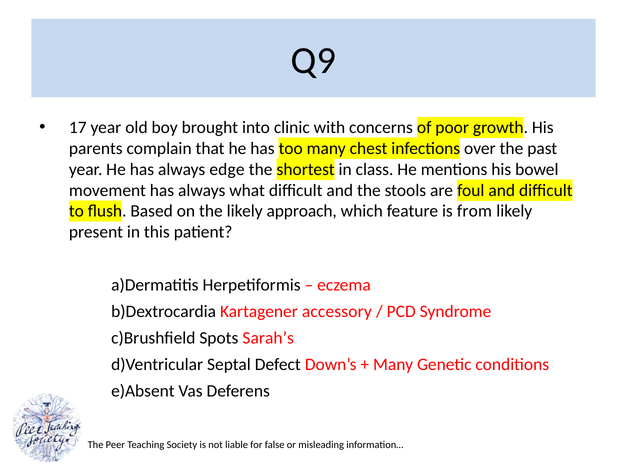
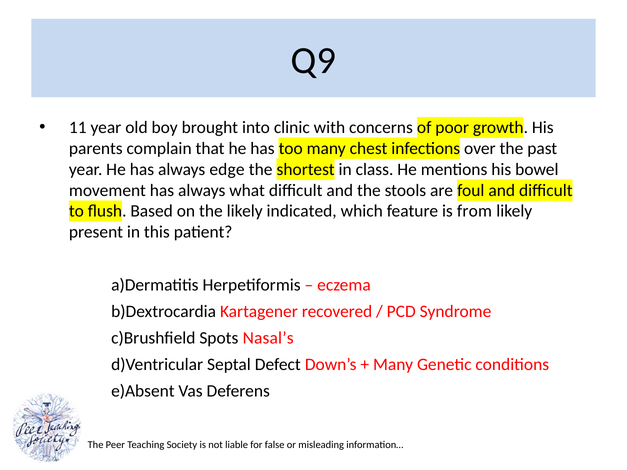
17: 17 -> 11 (78, 128)
approach: approach -> indicated (302, 211)
accessory: accessory -> recovered (337, 312)
Sarah’s: Sarah’s -> Nasal’s (268, 338)
